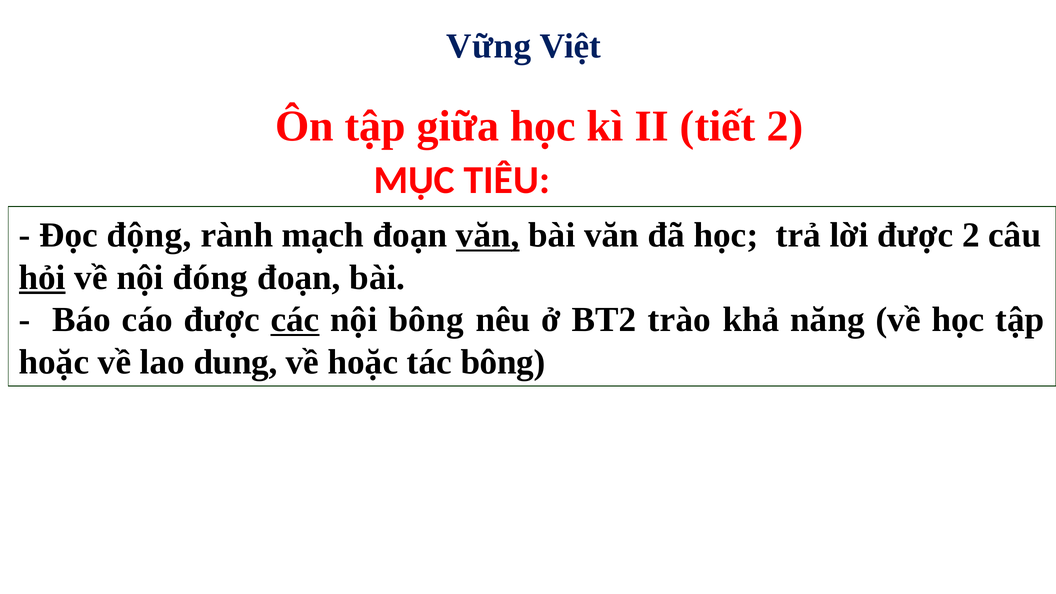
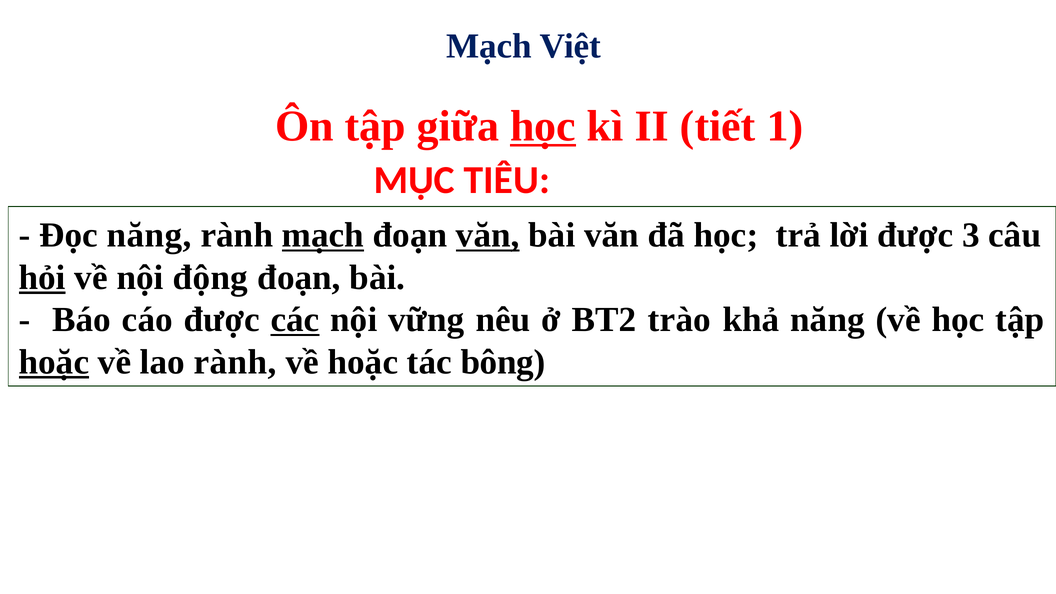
Vững: Vững -> Mạch (489, 46)
học underline: none -> present (543, 126)
tiết 2: 2 -> 1 (785, 126)
Đọc động: động -> năng (149, 235)
mạch underline: none -> present (323, 235)
được 2: 2 -> 3 (971, 235)
đóng: đóng -> động (210, 278)
nội bông: bông -> vững (426, 320)
hoặc underline: none -> present (54, 362)
lao dung: dung -> rành (235, 362)
